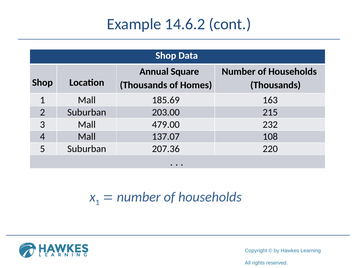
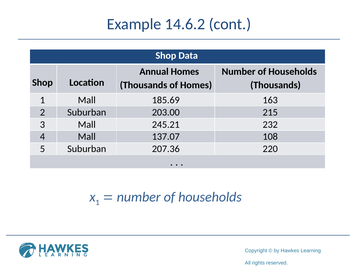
Annual Square: Square -> Homes (185, 72)
479.00: 479.00 -> 245.21 (166, 125)
